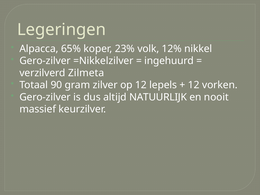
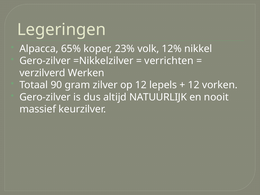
ingehuurd: ingehuurd -> verrichten (169, 61)
Zilmeta: Zilmeta -> Werken (86, 73)
